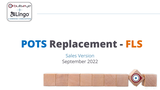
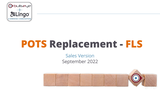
POTS colour: blue -> orange (34, 44)
